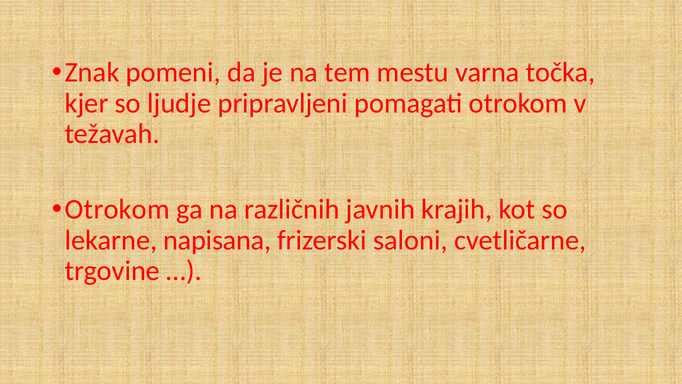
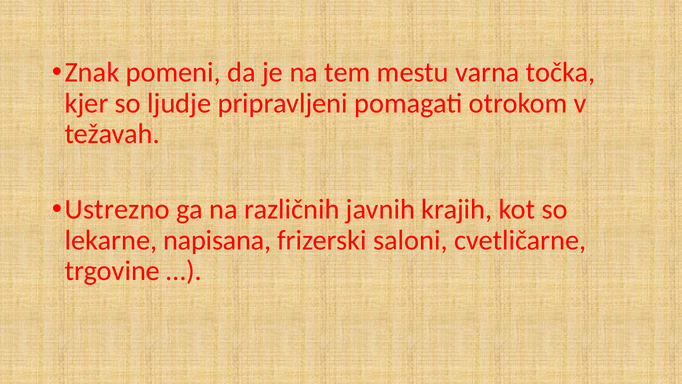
Otrokom: Otrokom -> Ustrezno (117, 209)
